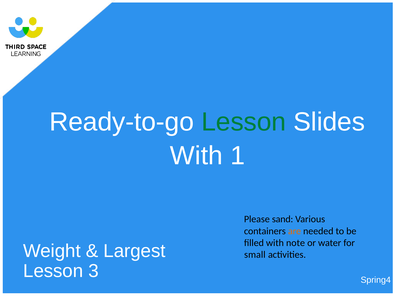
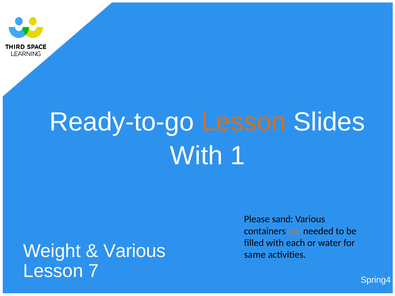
Lesson colour: green -> orange (244, 122)
note: note -> each (296, 243)
Largest: Largest -> Various (135, 251)
small: small -> same (255, 255)
3: 3 -> 7 (94, 271)
